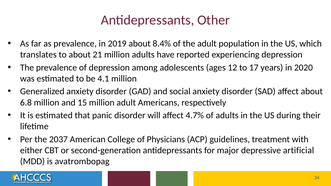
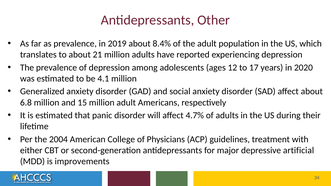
2037: 2037 -> 2004 (58, 139)
avatrombopag: avatrombopag -> improvements (82, 161)
